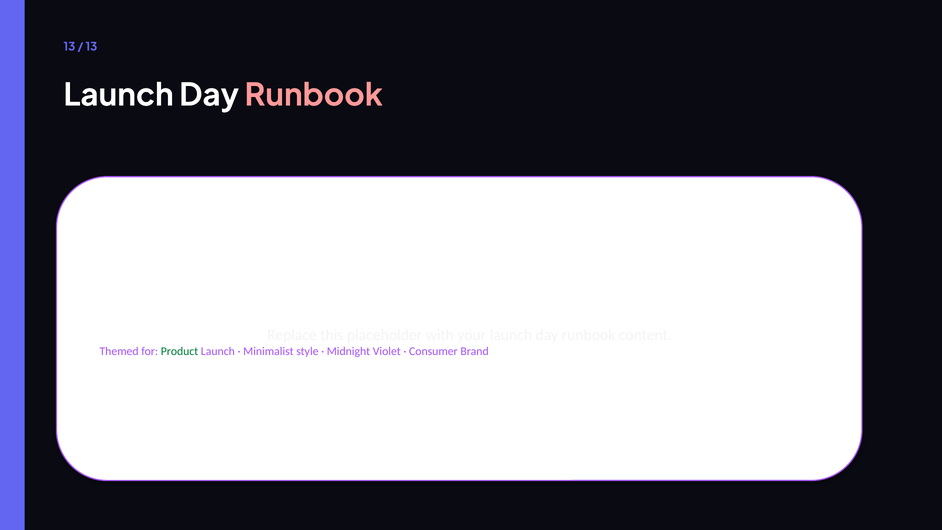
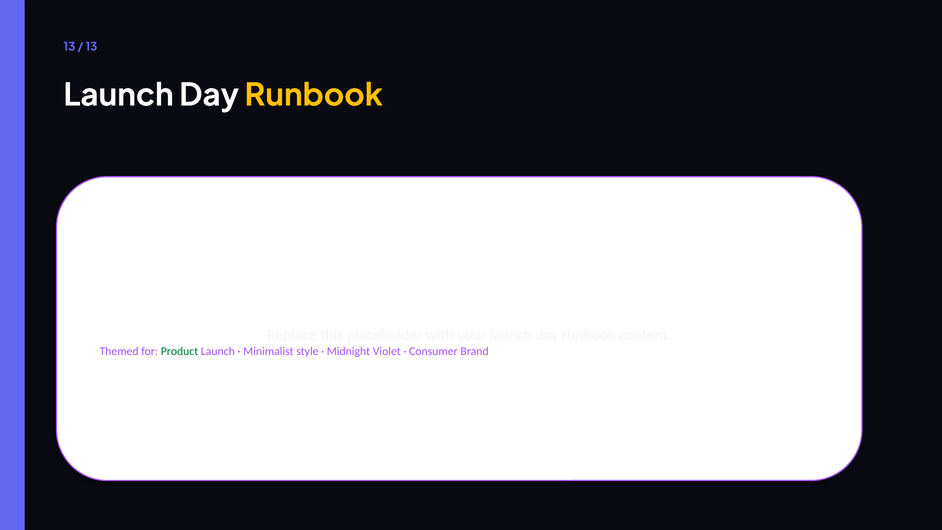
Runbook colour: pink -> yellow (314, 95)
